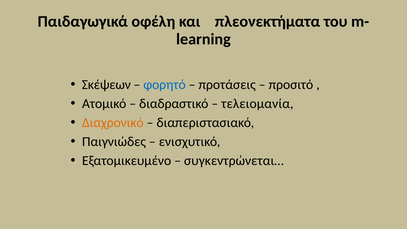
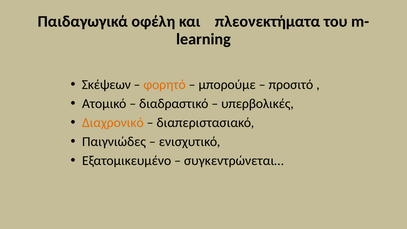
φορητό colour: blue -> orange (165, 85)
προτάσεις: προτάσεις -> μπορούμε (227, 85)
τελειομανία: τελειομανία -> υπερβολικές (258, 104)
